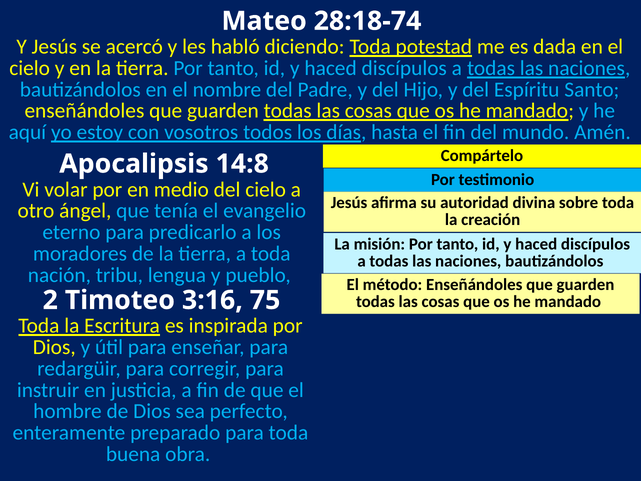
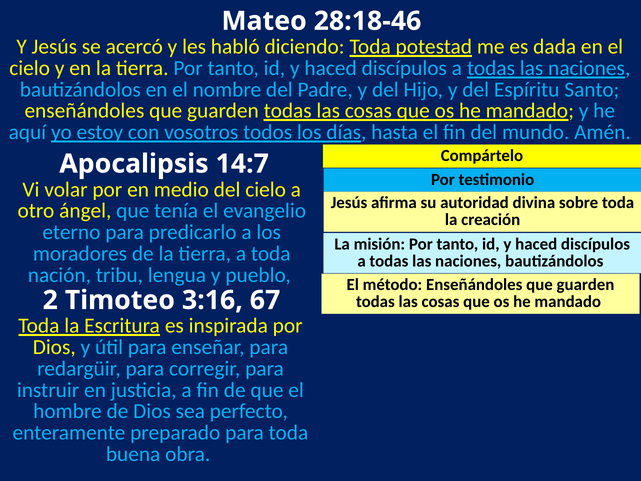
28:18-74: 28:18-74 -> 28:18-46 (368, 21)
14:8: 14:8 -> 14:7 (242, 164)
75: 75 -> 67 (265, 300)
